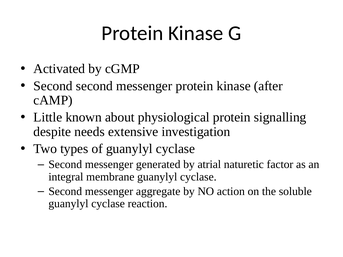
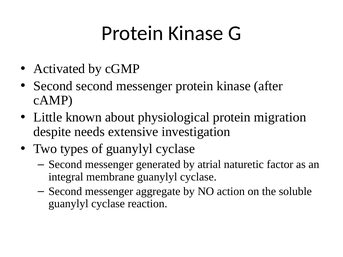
signalling: signalling -> migration (280, 117)
